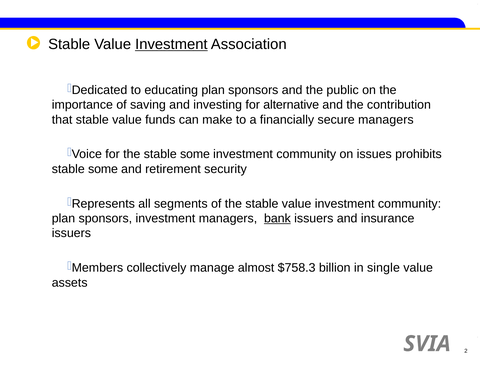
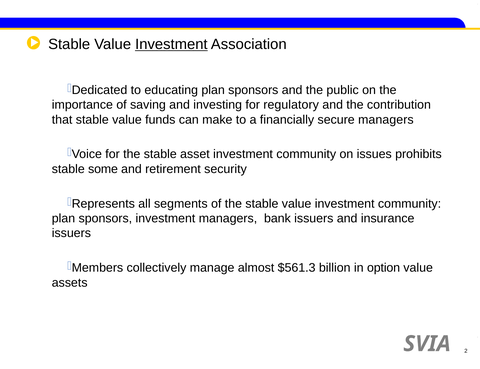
alternative: alternative -> regulatory (291, 105)
the stable some: some -> asset (195, 154)
bank underline: present -> none (277, 218)
$758.3: $758.3 -> $561.3 (297, 268)
single: single -> option (384, 268)
